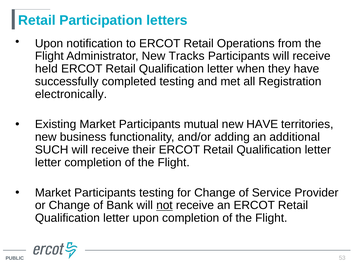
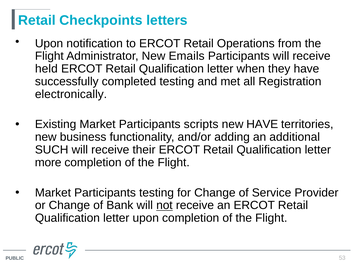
Participation: Participation -> Checkpoints (101, 20)
Tracks: Tracks -> Emails (187, 56)
mutual: mutual -> scripts (201, 125)
letter: letter -> more (48, 163)
